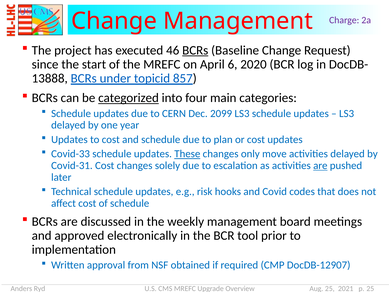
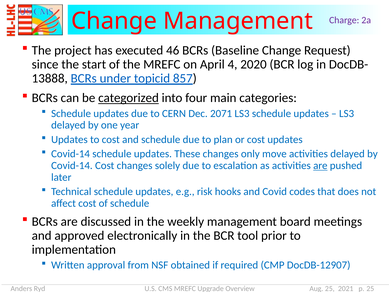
BCRs underline: present -> none (195, 50)
6: 6 -> 4 (233, 64)
2099: 2099 -> 2071 (221, 113)
Covid-33: Covid-33 -> Covid-14 (71, 154)
These underline: present -> none (187, 154)
Covid-31: Covid-31 -> Covid-14 (72, 165)
